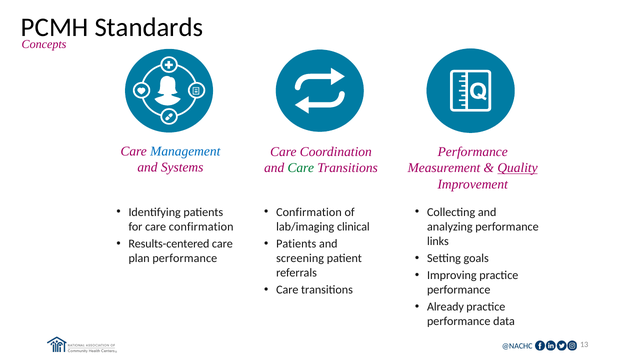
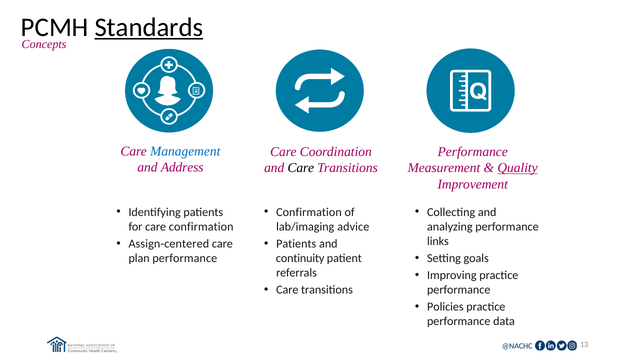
Standards underline: none -> present (149, 27)
Systems: Systems -> Address (182, 167)
Care colour: green -> black (301, 168)
clinical: clinical -> advice (353, 227)
Results-centered: Results-centered -> Assign-centered (169, 244)
screening: screening -> continuity (300, 258)
Already: Already -> Policies (445, 307)
